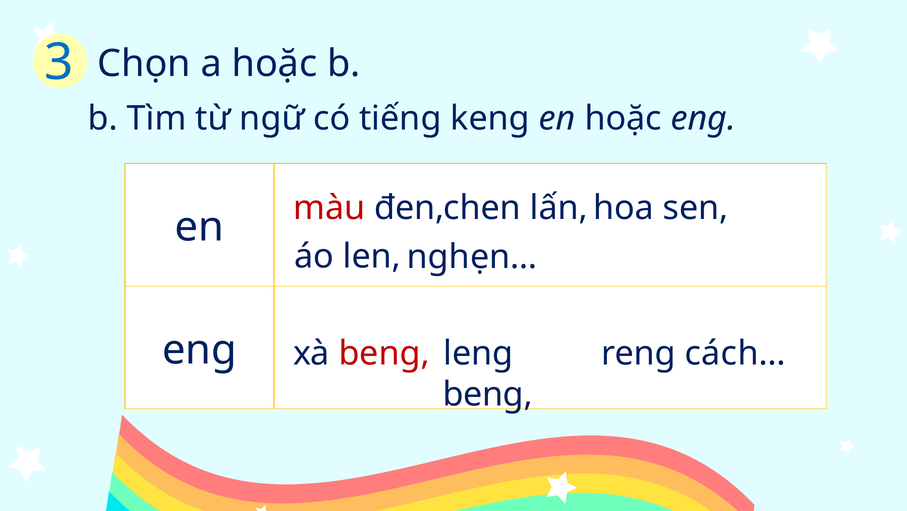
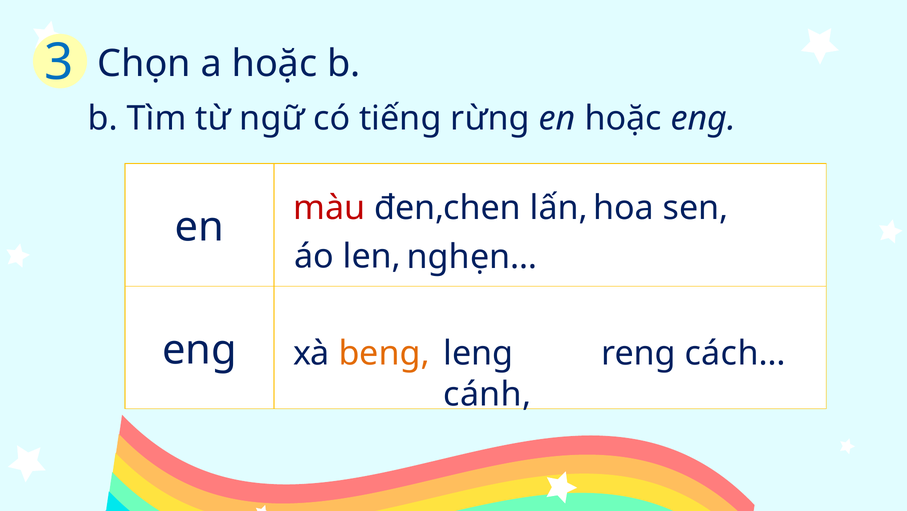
keng: keng -> rừng (490, 119)
beng colour: red -> orange (384, 354)
beng: beng -> cánh (487, 395)
